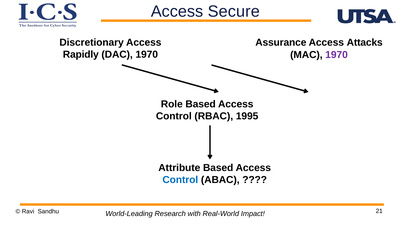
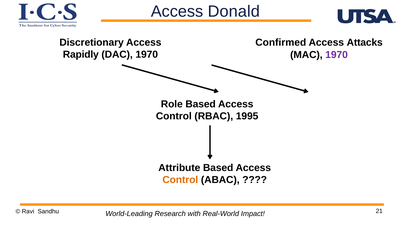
Secure: Secure -> Donald (234, 11)
Assurance: Assurance -> Confirmed (281, 43)
Control colour: blue -> orange (180, 180)
